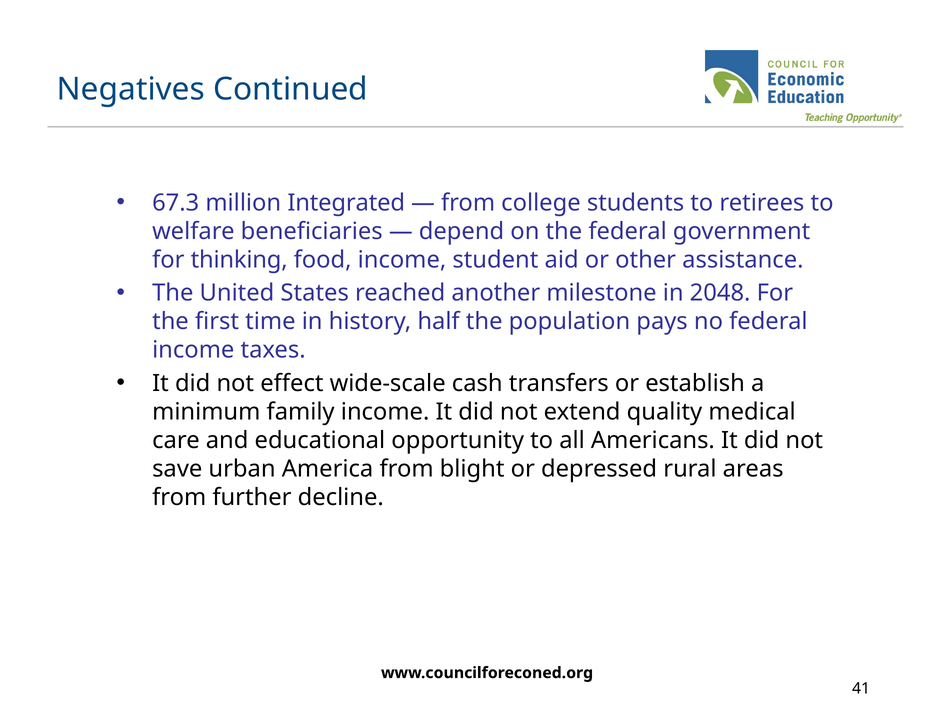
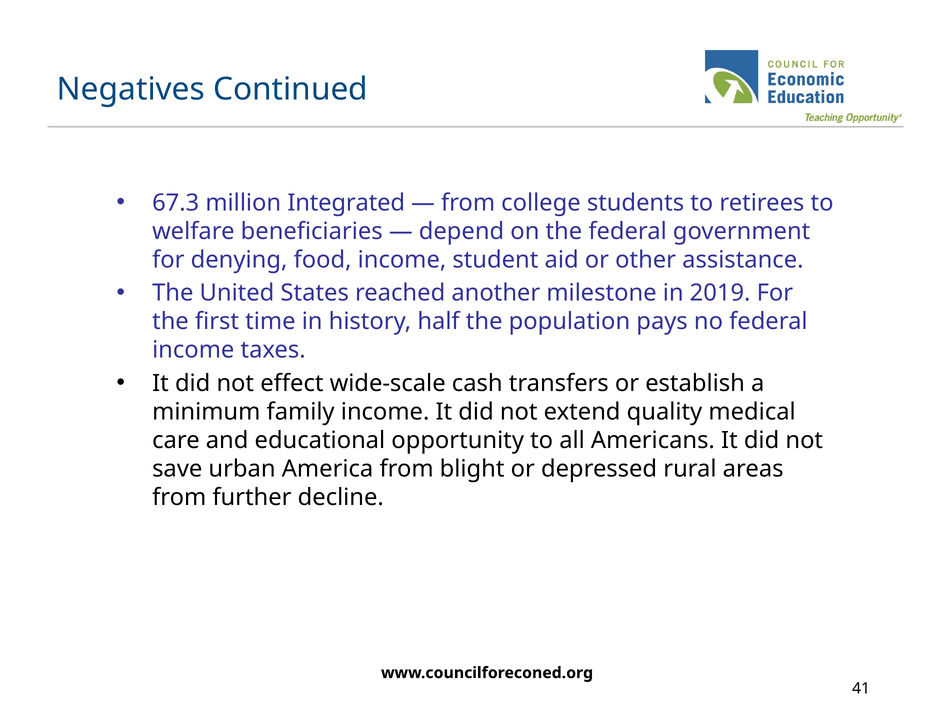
thinking: thinking -> denying (239, 260)
2048: 2048 -> 2019 (720, 293)
